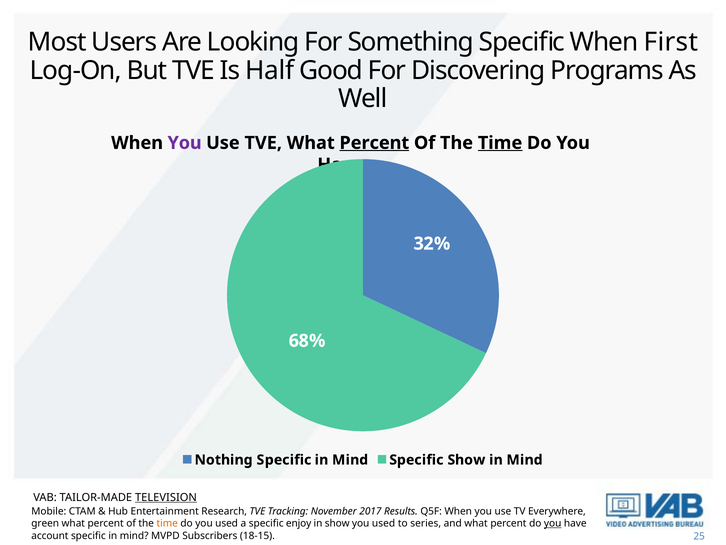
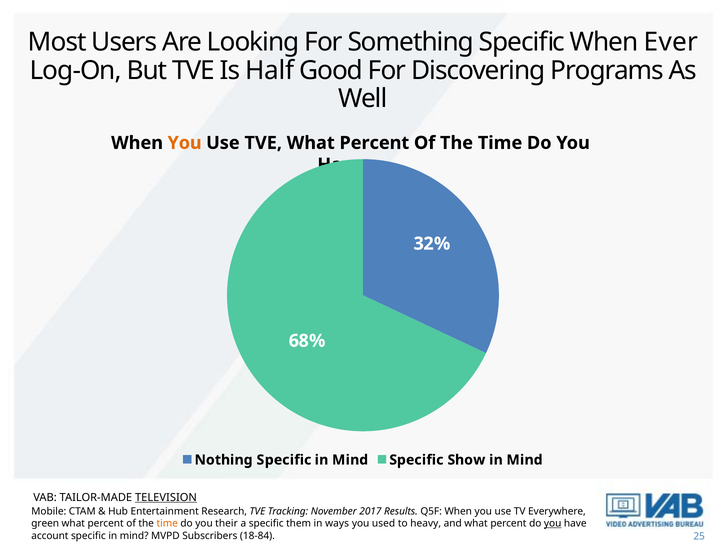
First: First -> Ever (671, 42)
You colour: purple -> orange (185, 143)
Percent underline: present -> none (374, 143)
Time underline: present -> none (500, 143)
do you used: used -> their (227, 523)
enjoy: enjoy -> them (299, 523)
in show: show -> ways (337, 523)
series: series -> heavy (426, 523)
18-15: 18-15 -> 18-84 (257, 535)
